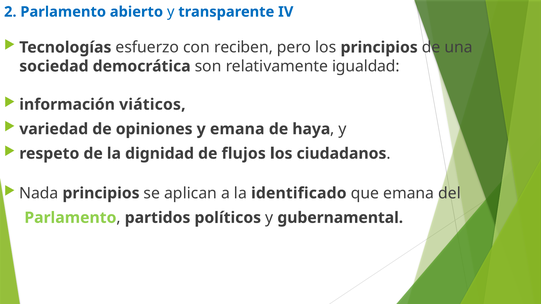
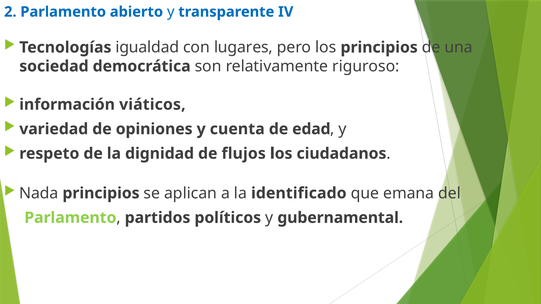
esfuerzo: esfuerzo -> igualdad (147, 47)
reciben: reciben -> lugares (243, 47)
igualdad: igualdad -> riguroso (366, 66)
y emana: emana -> cuenta (237, 129)
haya: haya -> edad (311, 129)
